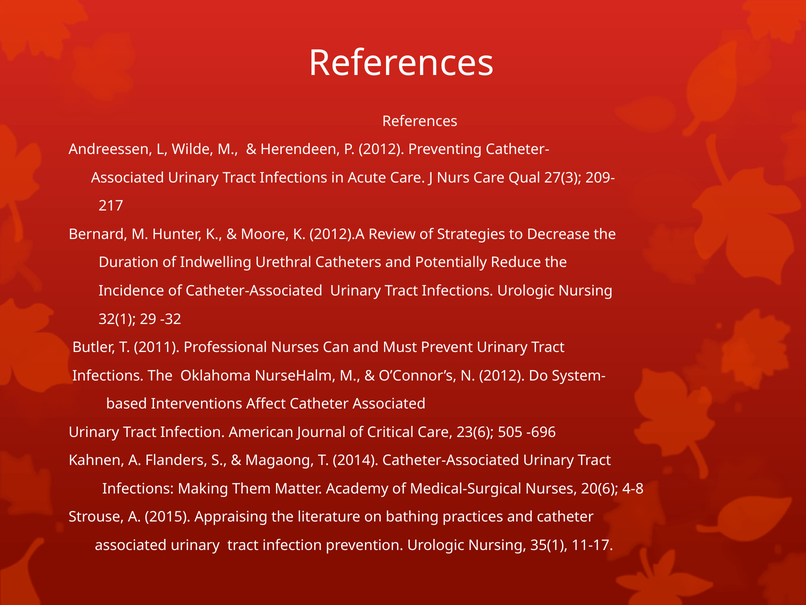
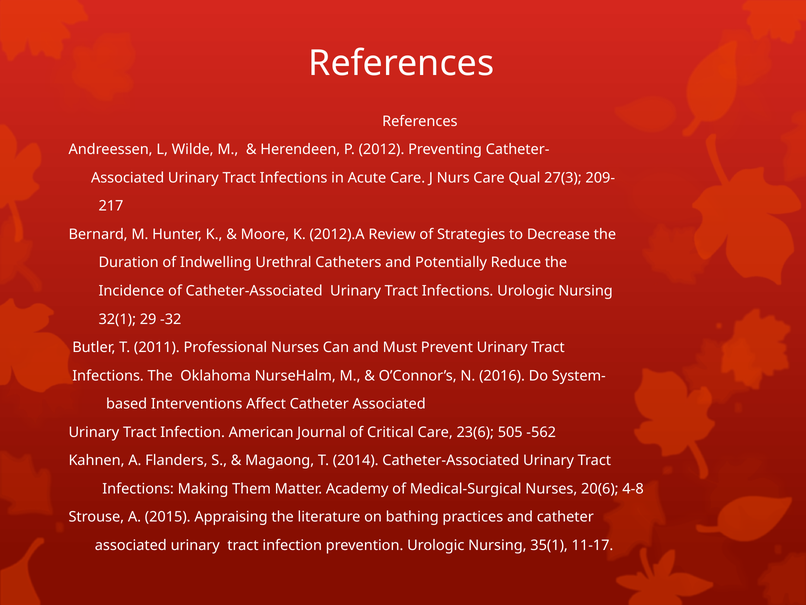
N 2012: 2012 -> 2016 (502, 375)
-696: -696 -> -562 (541, 432)
